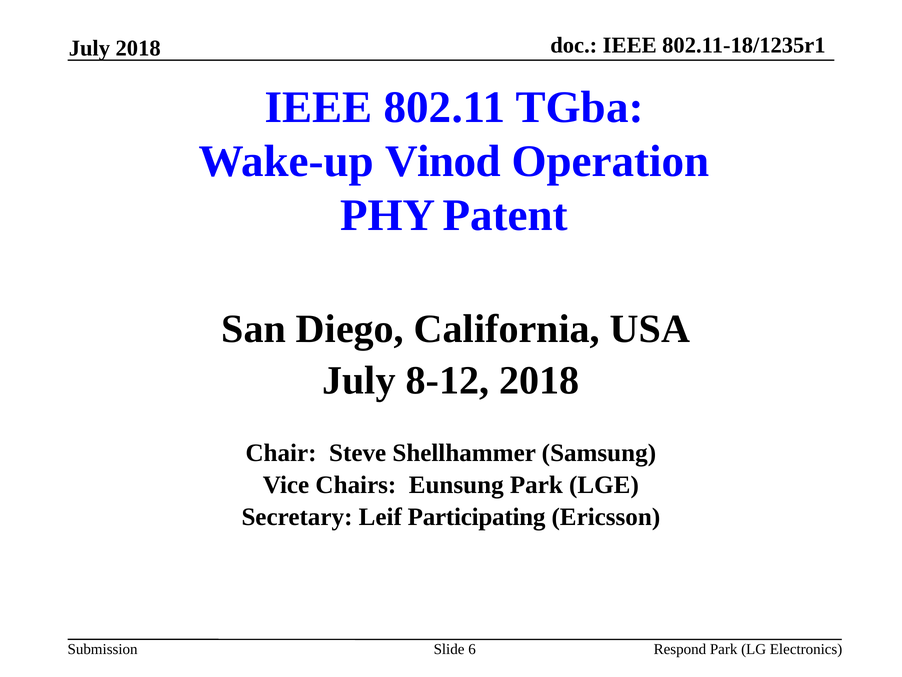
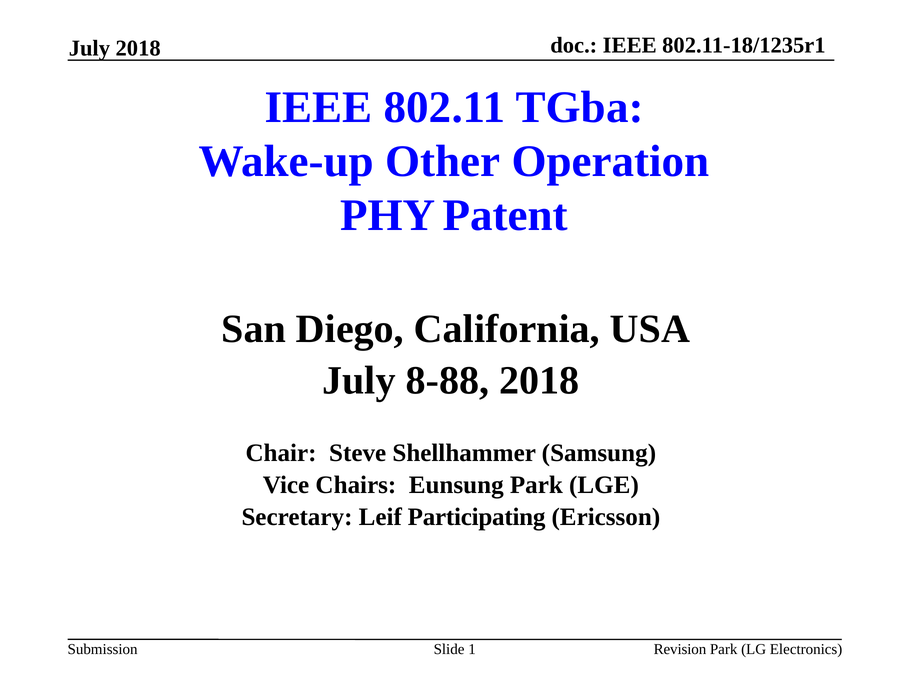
Vinod: Vinod -> Other (443, 161)
8-12: 8-12 -> 8-88 (448, 380)
6: 6 -> 1 (472, 649)
Respond: Respond -> Revision (680, 649)
